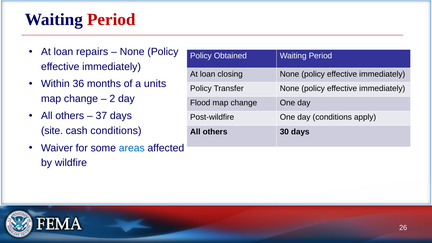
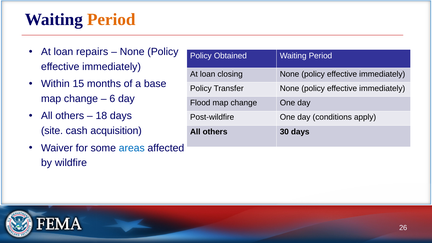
Period colour: red -> orange (111, 20)
36: 36 -> 15 (78, 84)
units: units -> base (155, 84)
2: 2 -> 6 (112, 99)
37: 37 -> 18 (101, 116)
cash conditions: conditions -> acquisition (116, 131)
